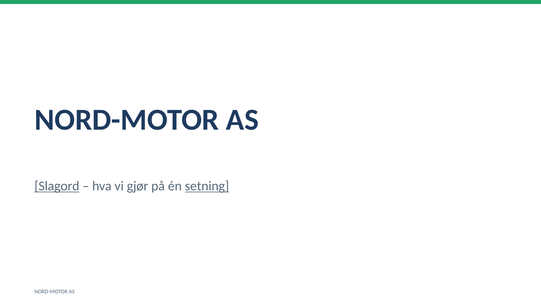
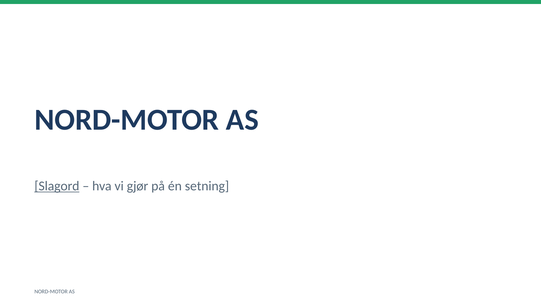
setning underline: present -> none (207, 186)
